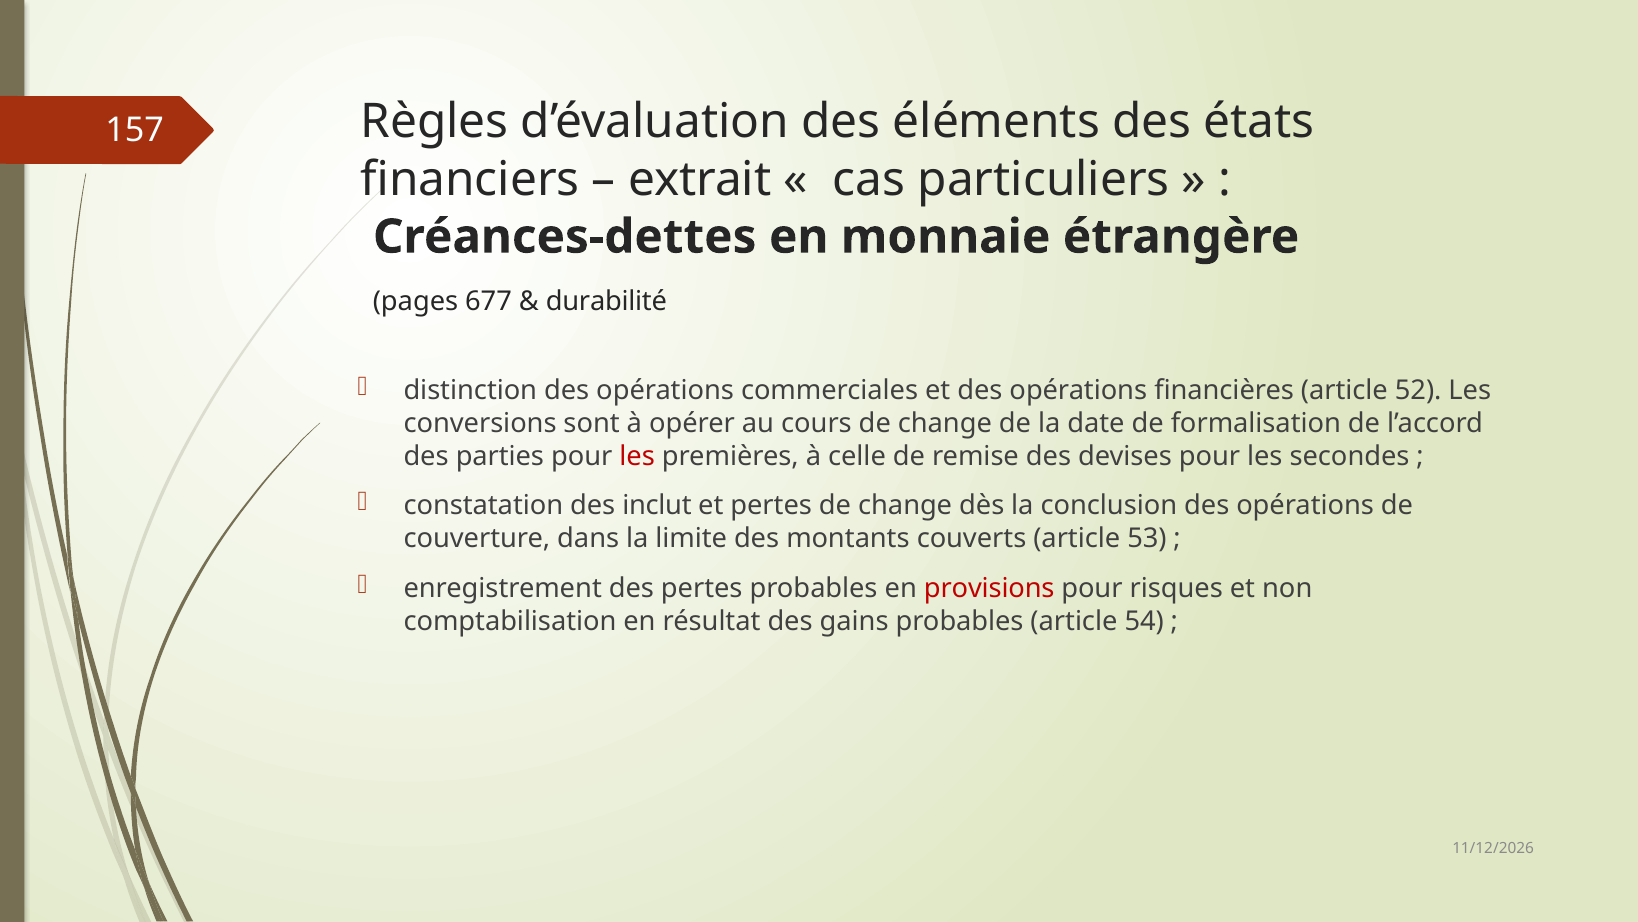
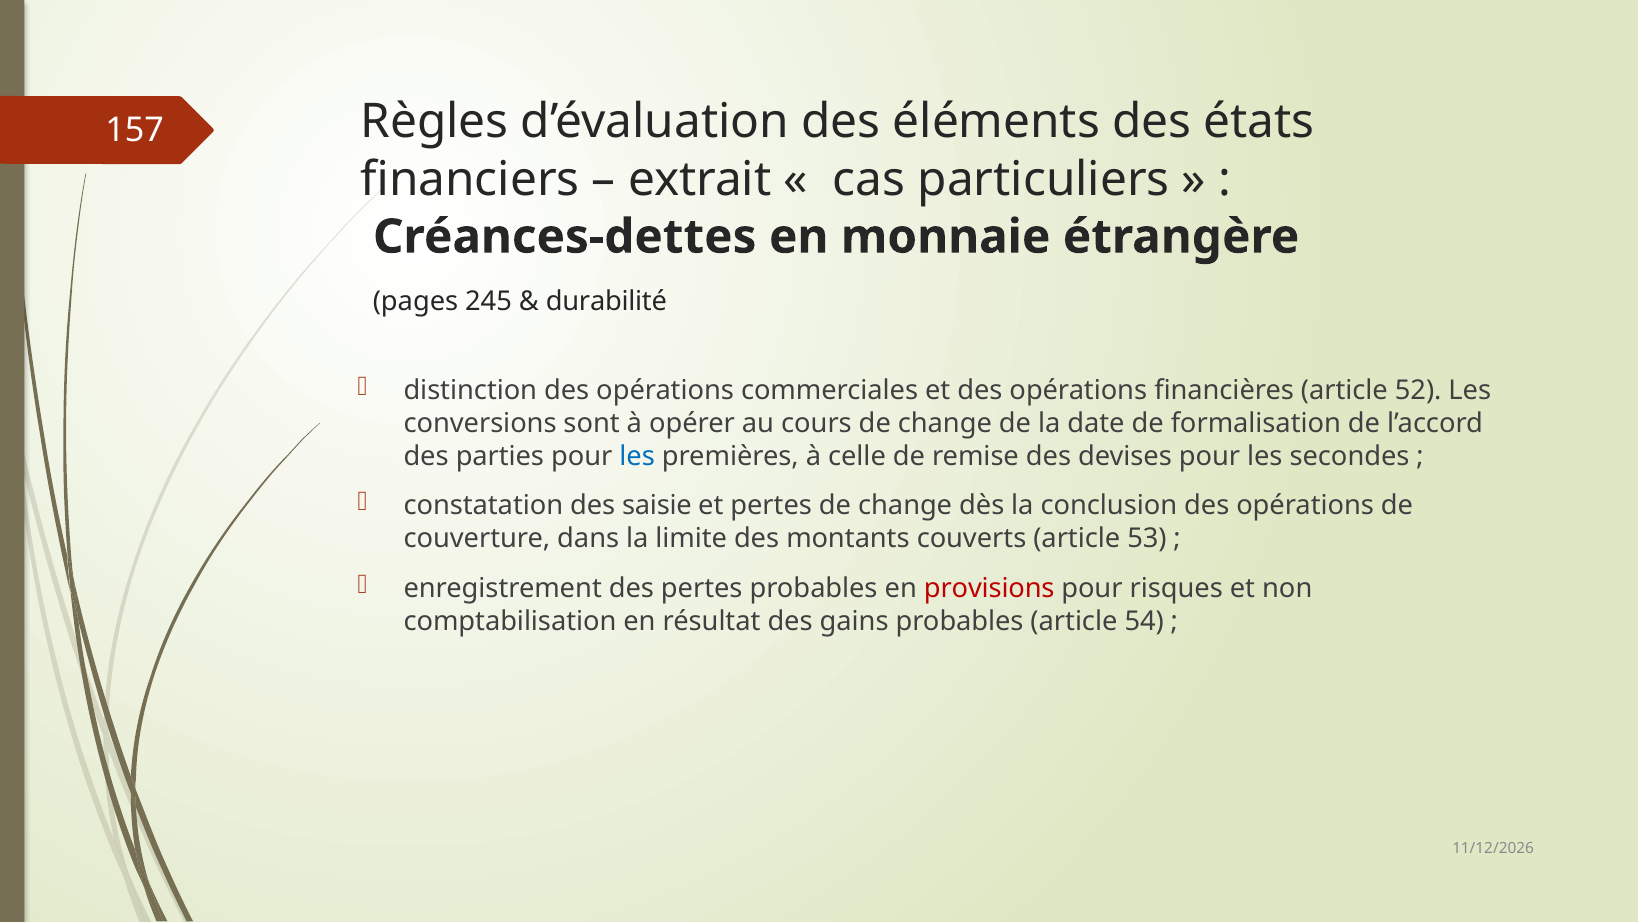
677: 677 -> 245 (489, 301)
les colour: red -> blue (637, 456)
inclut: inclut -> saisie (657, 506)
